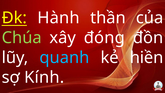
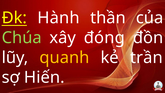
quanh colour: light blue -> yellow (64, 57)
hiền: hiền -> trần (146, 57)
Kính: Kính -> Hiến (44, 77)
